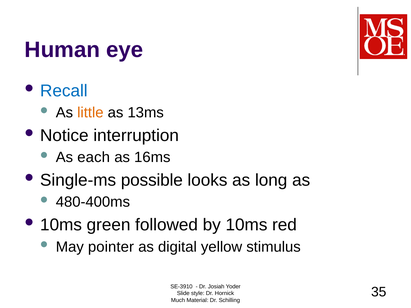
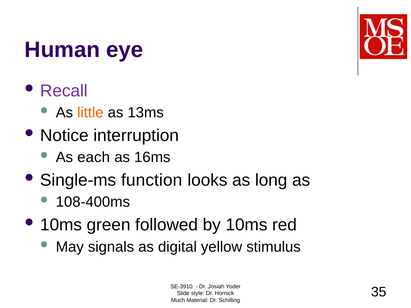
Recall colour: blue -> purple (64, 91)
possible: possible -> function (152, 180)
480-400ms: 480-400ms -> 108-400ms (93, 202)
pointer: pointer -> signals (111, 247)
